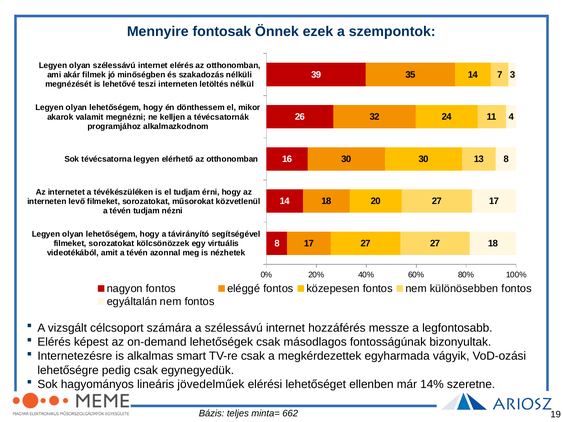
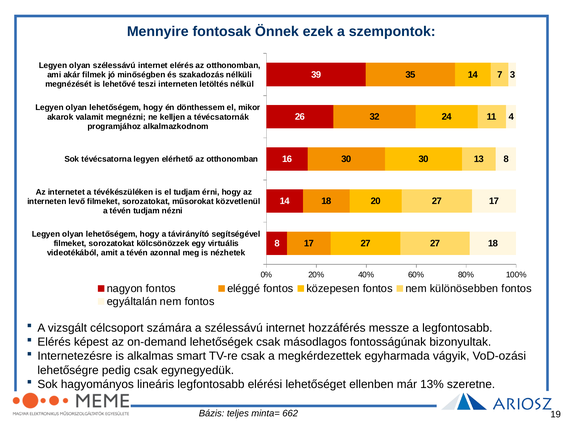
lineáris jövedelműek: jövedelműek -> legfontosabb (211, 384)
14%: 14% -> 13% (432, 384)
